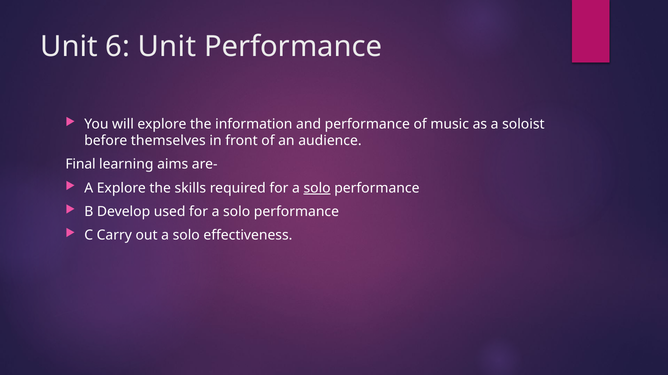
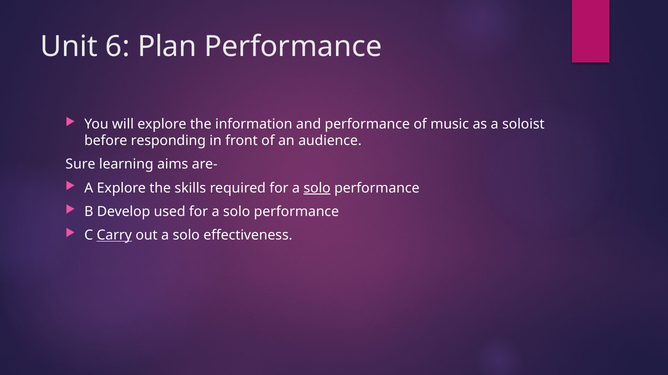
6 Unit: Unit -> Plan (167, 47)
themselves: themselves -> responding (168, 141)
Final: Final -> Sure (80, 165)
Carry underline: none -> present (114, 236)
